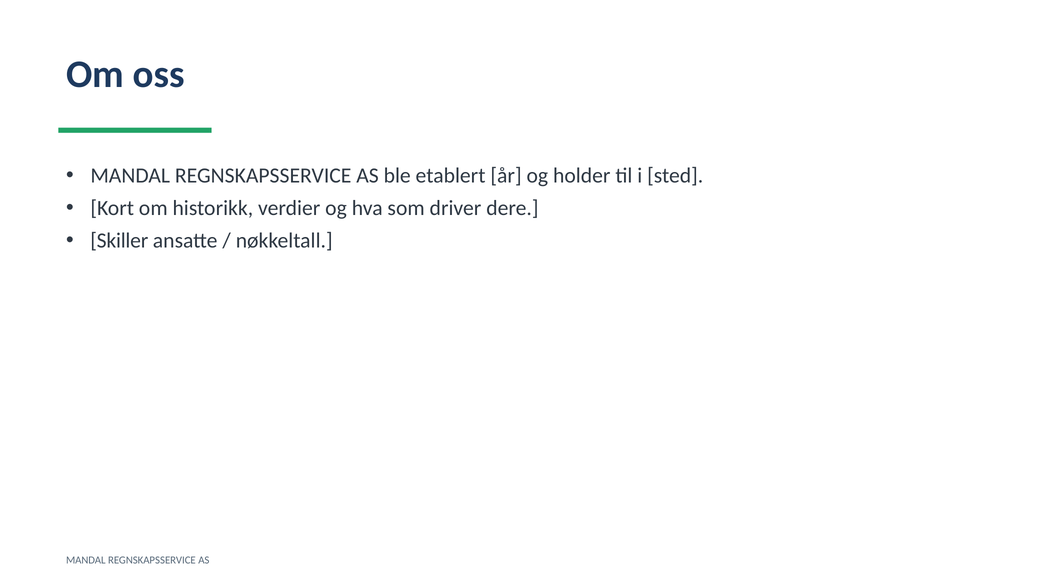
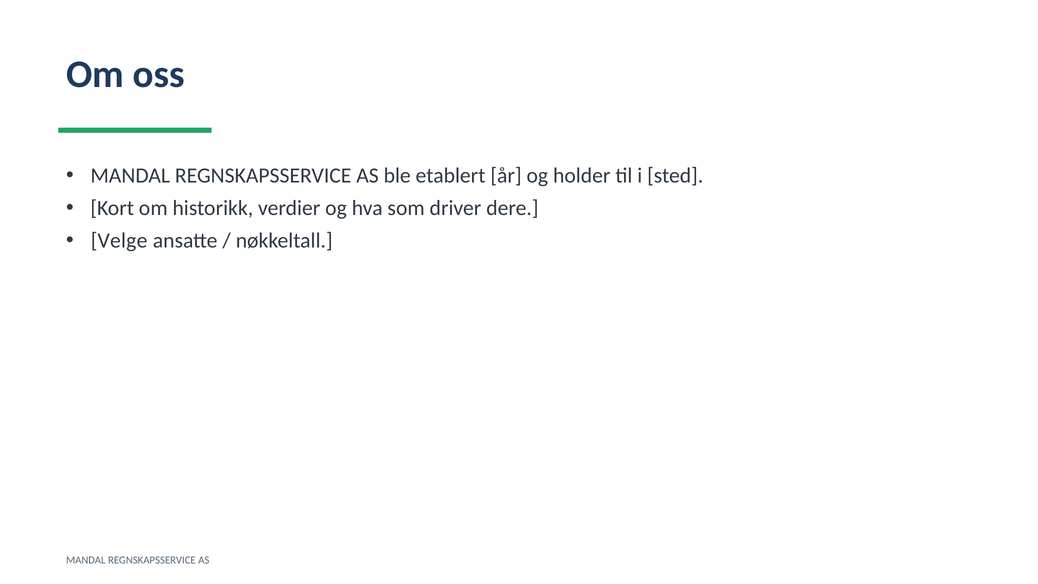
Skiller: Skiller -> Velge (119, 241)
